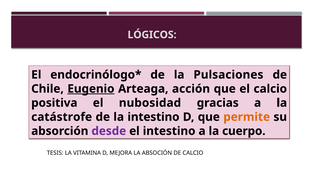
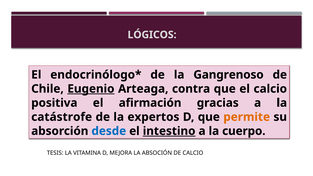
Pulsaciones: Pulsaciones -> Gangrenoso (229, 75)
acción: acción -> contra (191, 89)
nubosidad: nubosidad -> afirmación (150, 103)
la intestino: intestino -> expertos (153, 117)
desde colour: purple -> blue (109, 131)
intestino underline: none -> present (169, 131)
